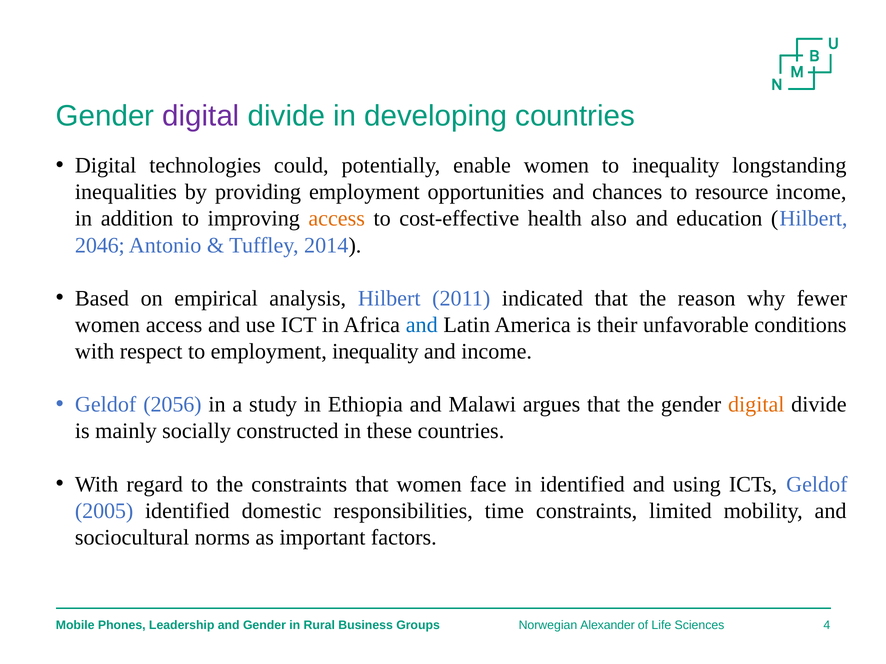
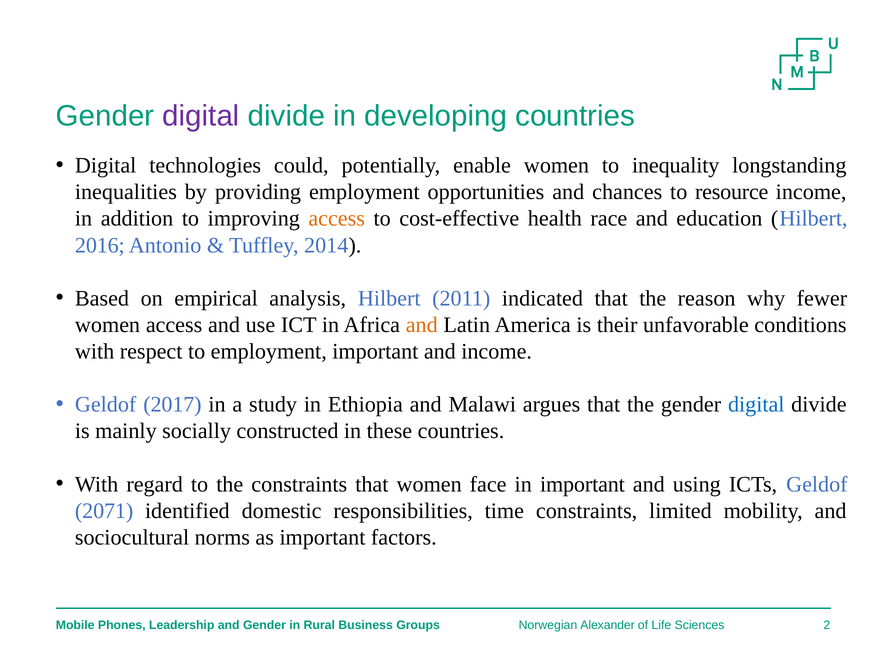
also: also -> race (609, 219)
2046: 2046 -> 2016 (100, 245)
and colour: blue -> orange (422, 325)
employment inequality: inequality -> important (375, 352)
2056: 2056 -> 2017 (172, 405)
digital colour: orange -> blue (756, 405)
in identified: identified -> important (582, 485)
2005: 2005 -> 2071 (104, 511)
4: 4 -> 2 (827, 626)
